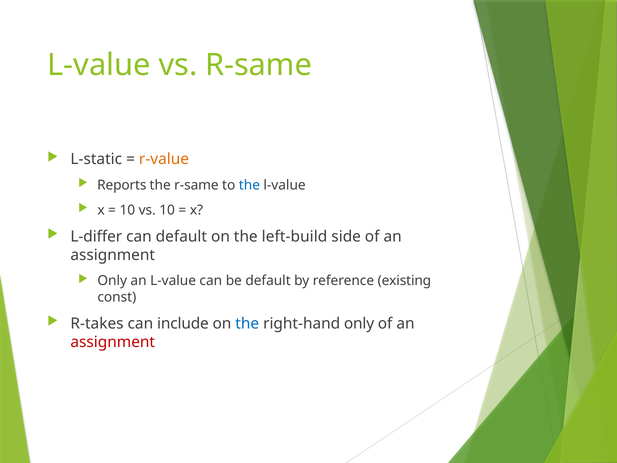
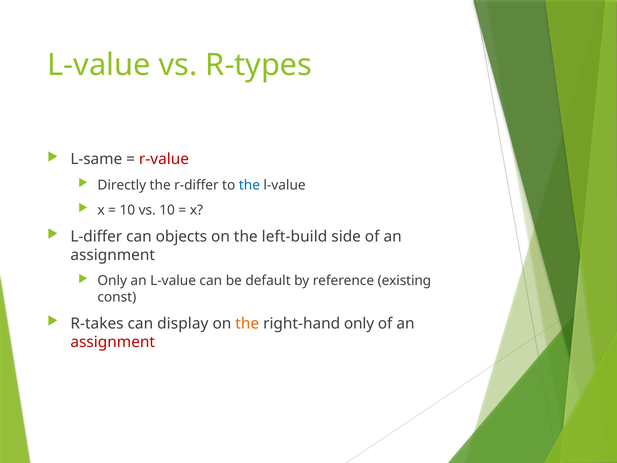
vs R-same: R-same -> R-types (259, 65)
L-static: L-static -> L-same (96, 159)
r-value colour: orange -> red (164, 159)
Reports: Reports -> Directly (122, 185)
the r-same: r-same -> r-differ (196, 185)
can default: default -> objects (181, 236)
include: include -> display (183, 323)
the colour: blue -> orange (247, 323)
